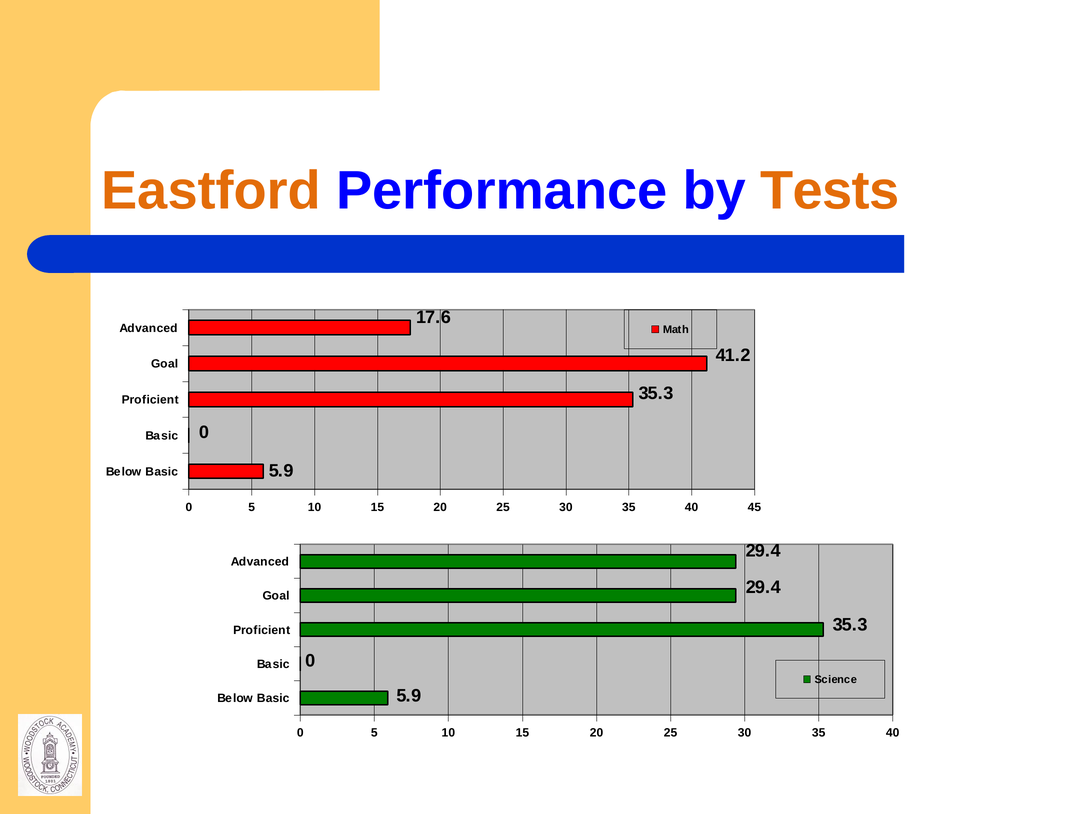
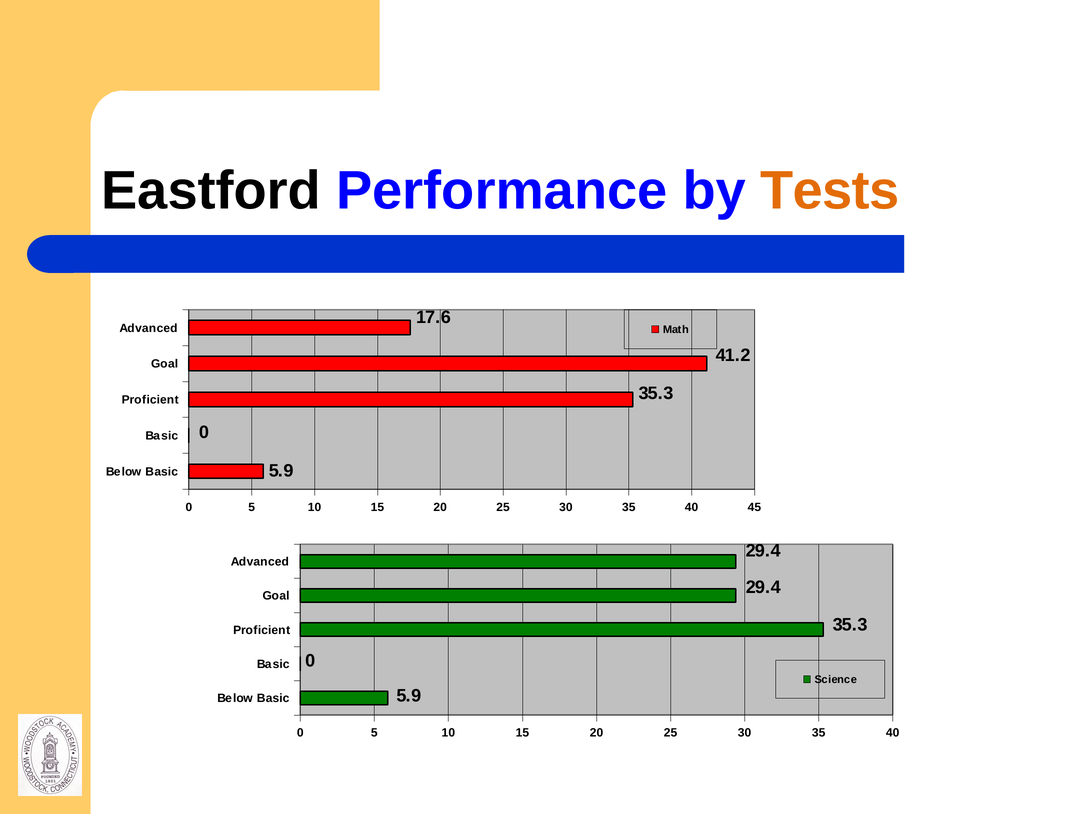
Eastford colour: orange -> black (211, 191)
